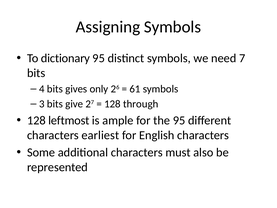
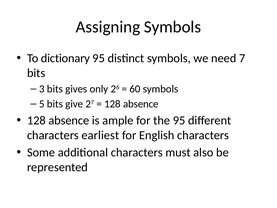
4: 4 -> 3 (42, 89)
61: 61 -> 60 (135, 89)
3: 3 -> 5 (42, 104)
through: through -> absence (141, 104)
leftmost: leftmost -> absence (69, 120)
